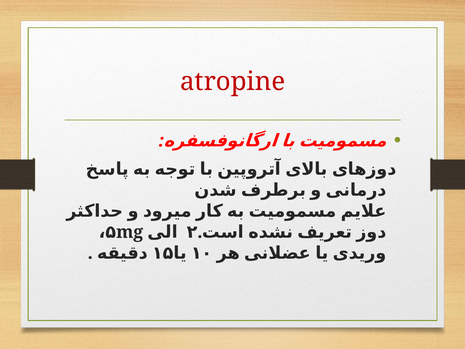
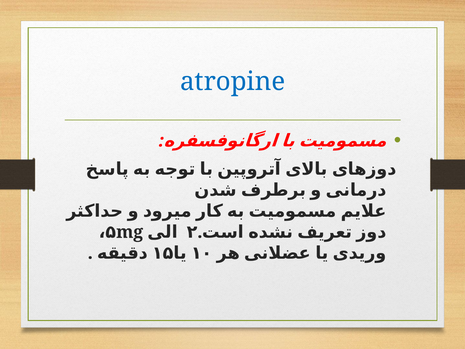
atropine colour: red -> blue (233, 82)
